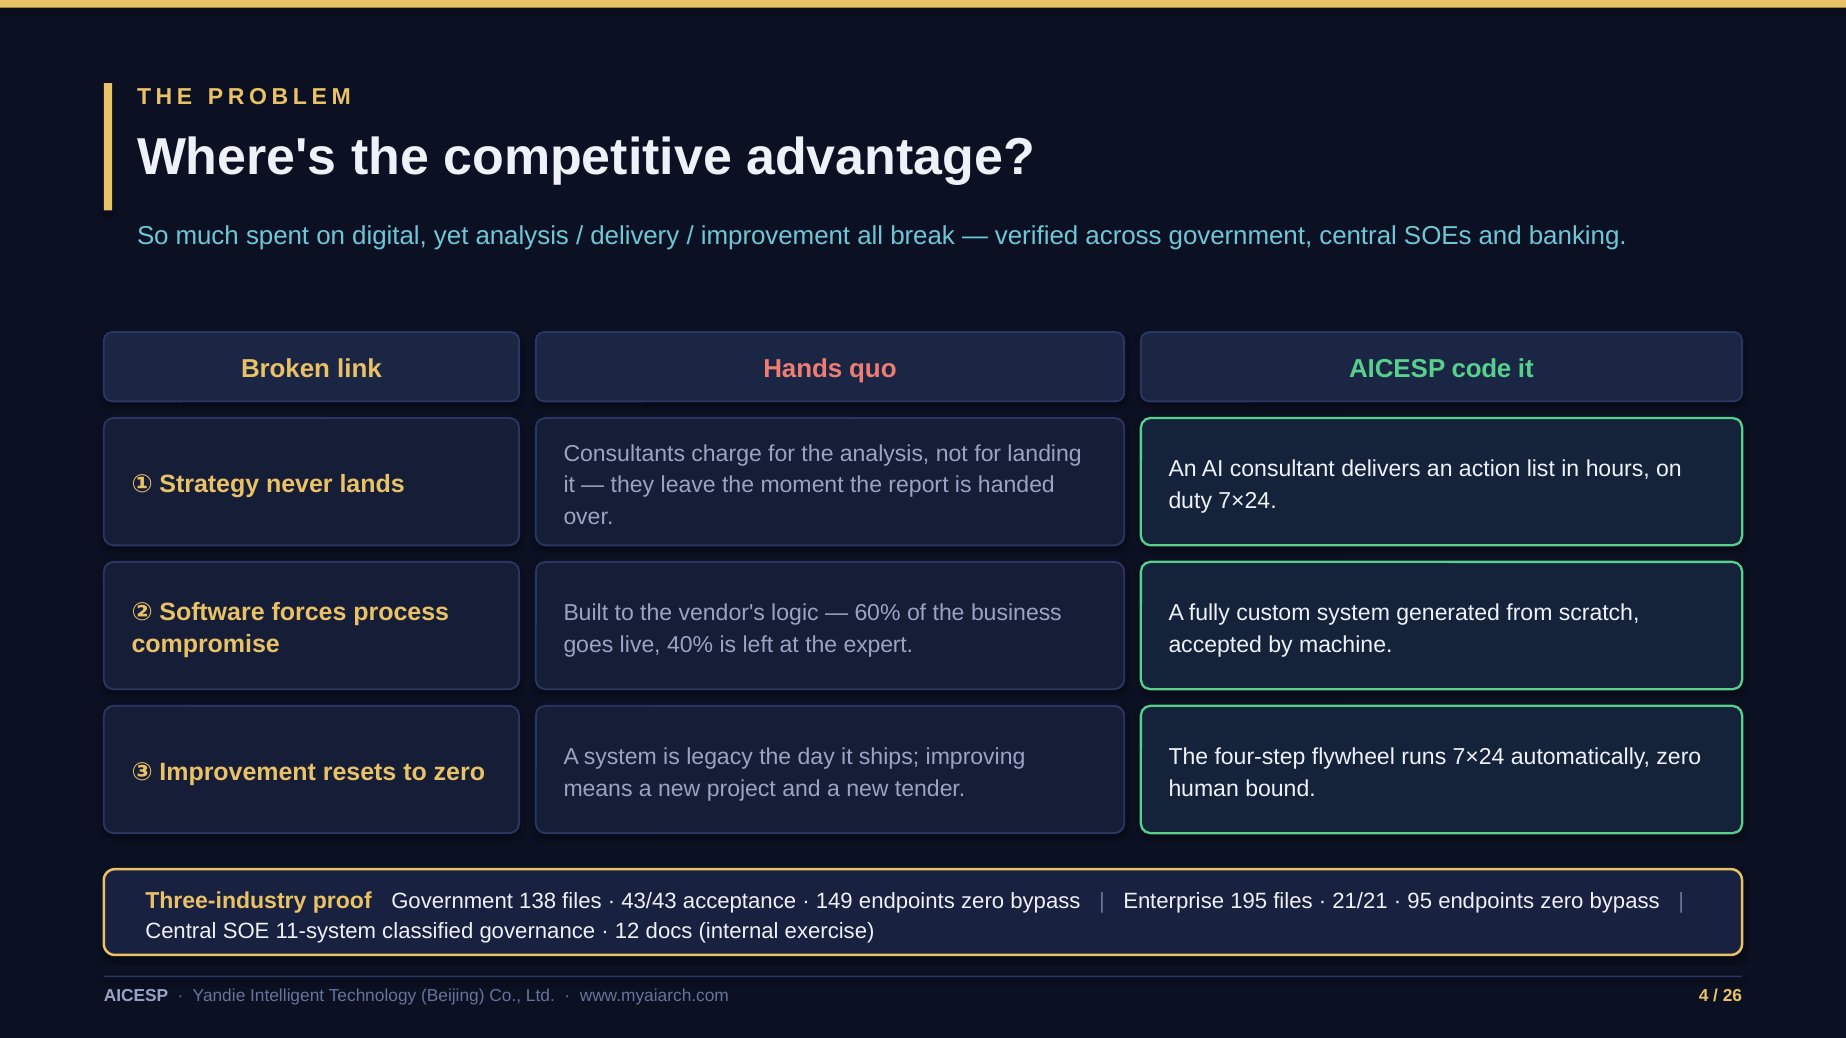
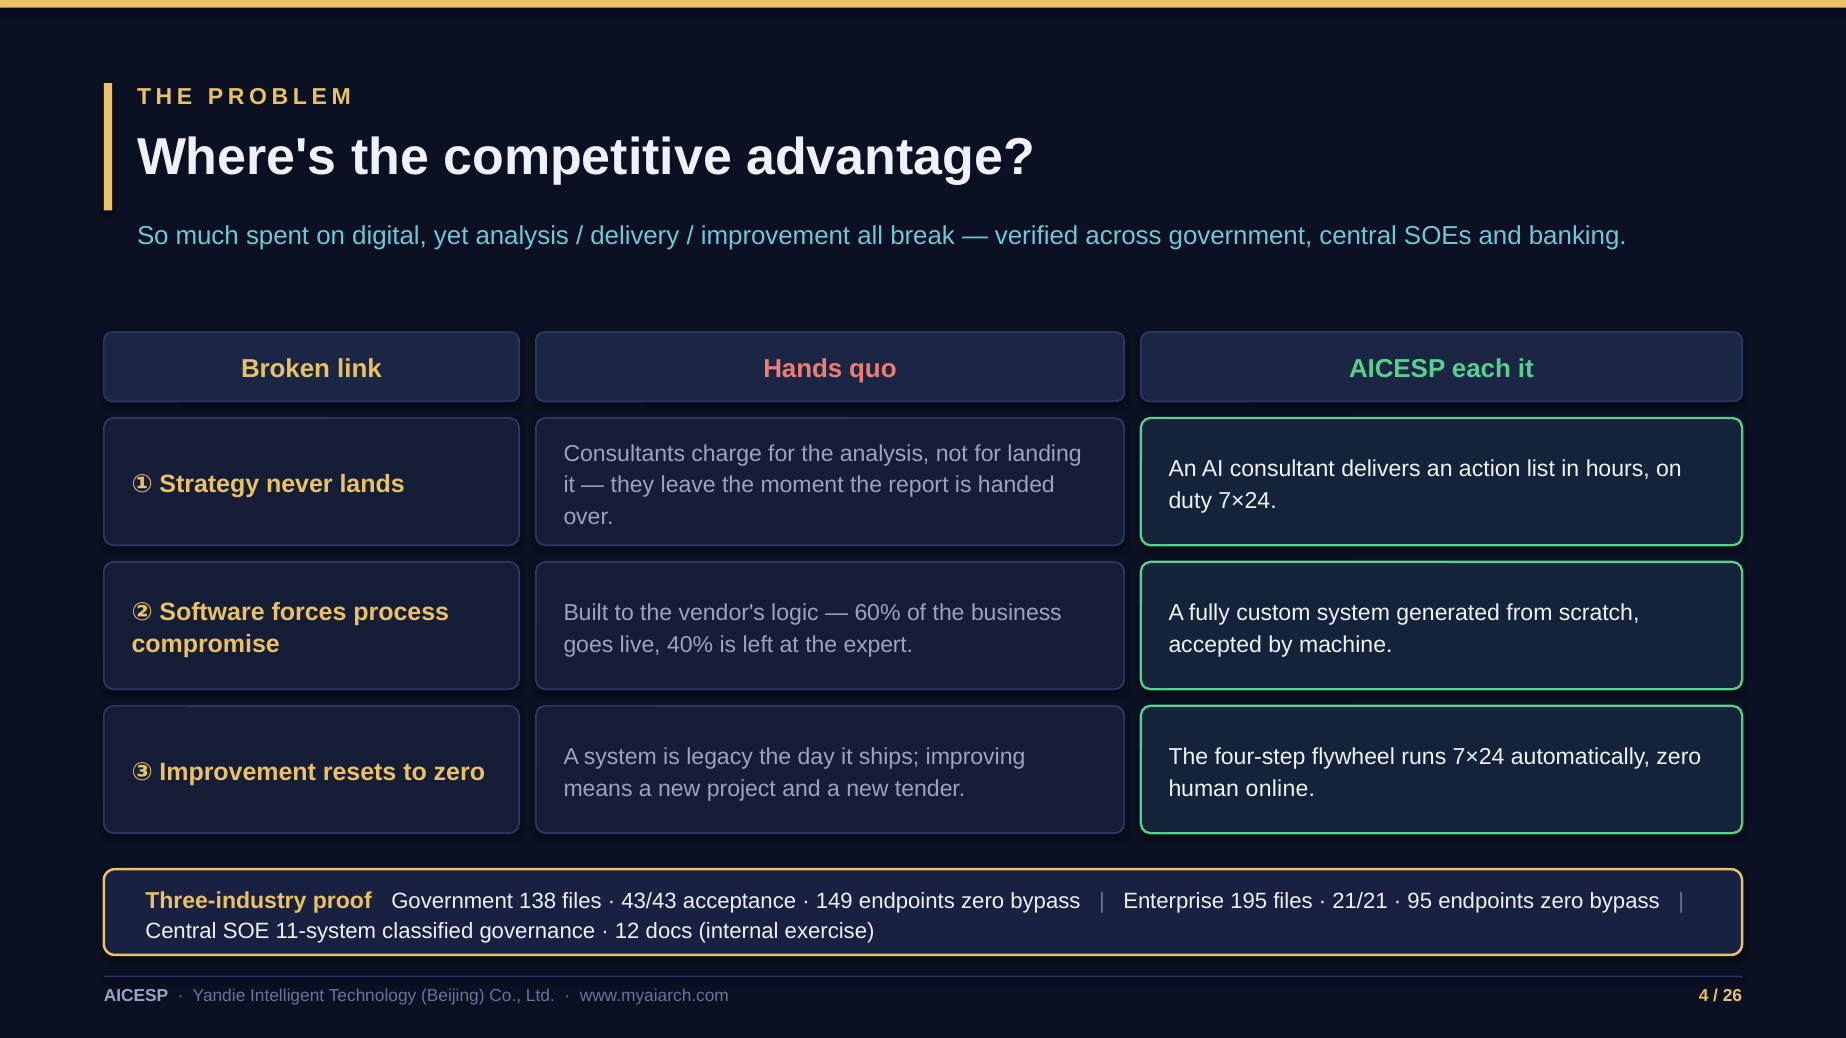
code: code -> each (1481, 370)
bound: bound -> online (1280, 789)
